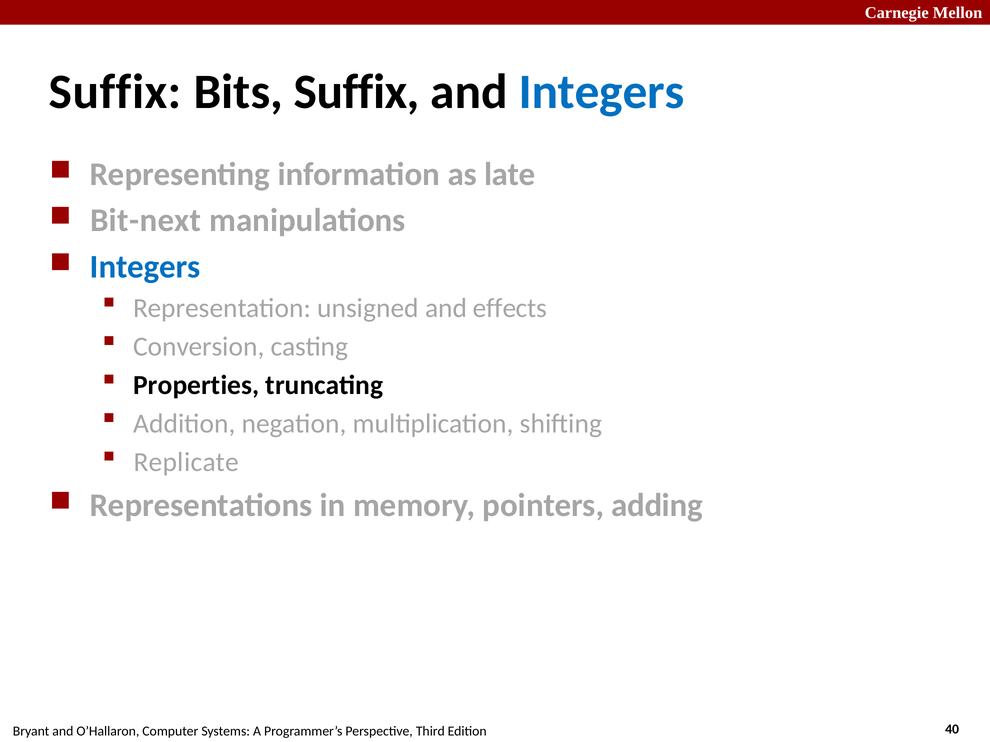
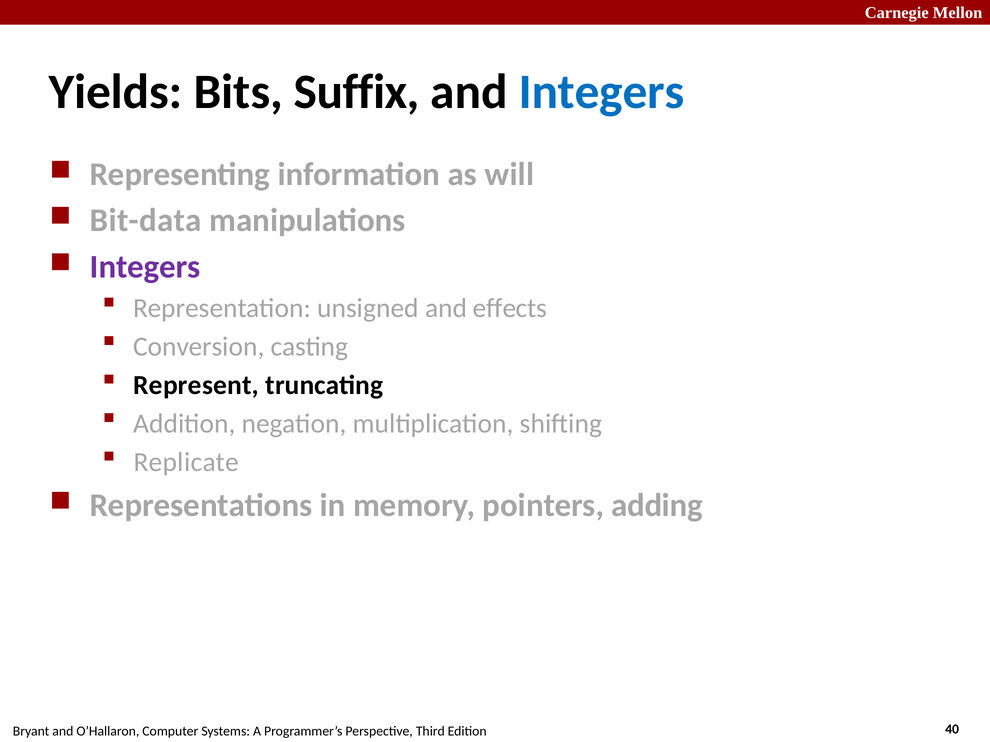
Suffix: Suffix -> Yields (116, 92)
late: late -> will (510, 175)
Bit-next: Bit-next -> Bit-data (146, 221)
Integers colour: blue -> purple (145, 267)
Properties: Properties -> Represent (196, 385)
